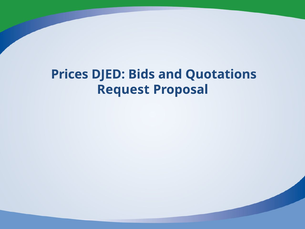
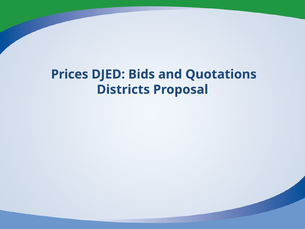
Request: Request -> Districts (123, 89)
